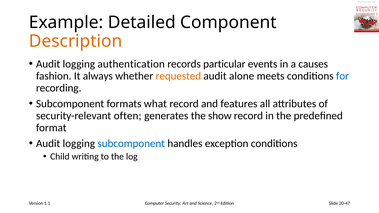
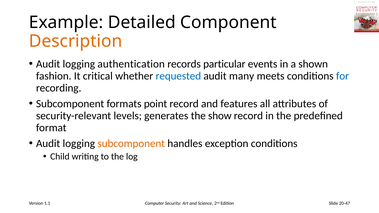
causes: causes -> shown (313, 64)
always: always -> critical (98, 76)
requested colour: orange -> blue (178, 76)
alone: alone -> many (242, 76)
what: what -> point (156, 104)
often: often -> levels (128, 116)
subcomponent colour: blue -> orange (131, 144)
